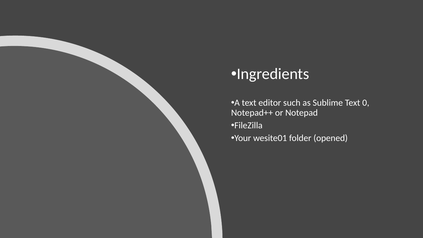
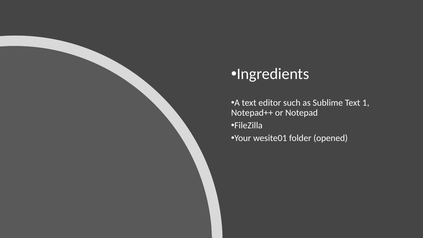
0: 0 -> 1 (366, 103)
